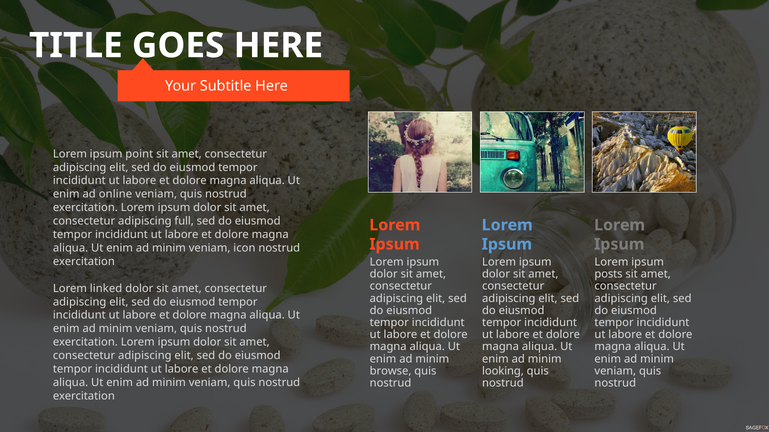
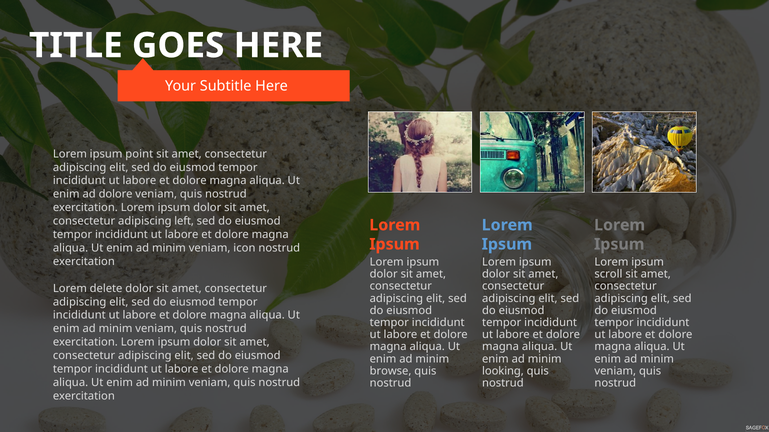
ad online: online -> dolore (116, 194)
full: full -> left (184, 221)
posts: posts -> scroll (608, 274)
linked: linked -> delete (106, 289)
